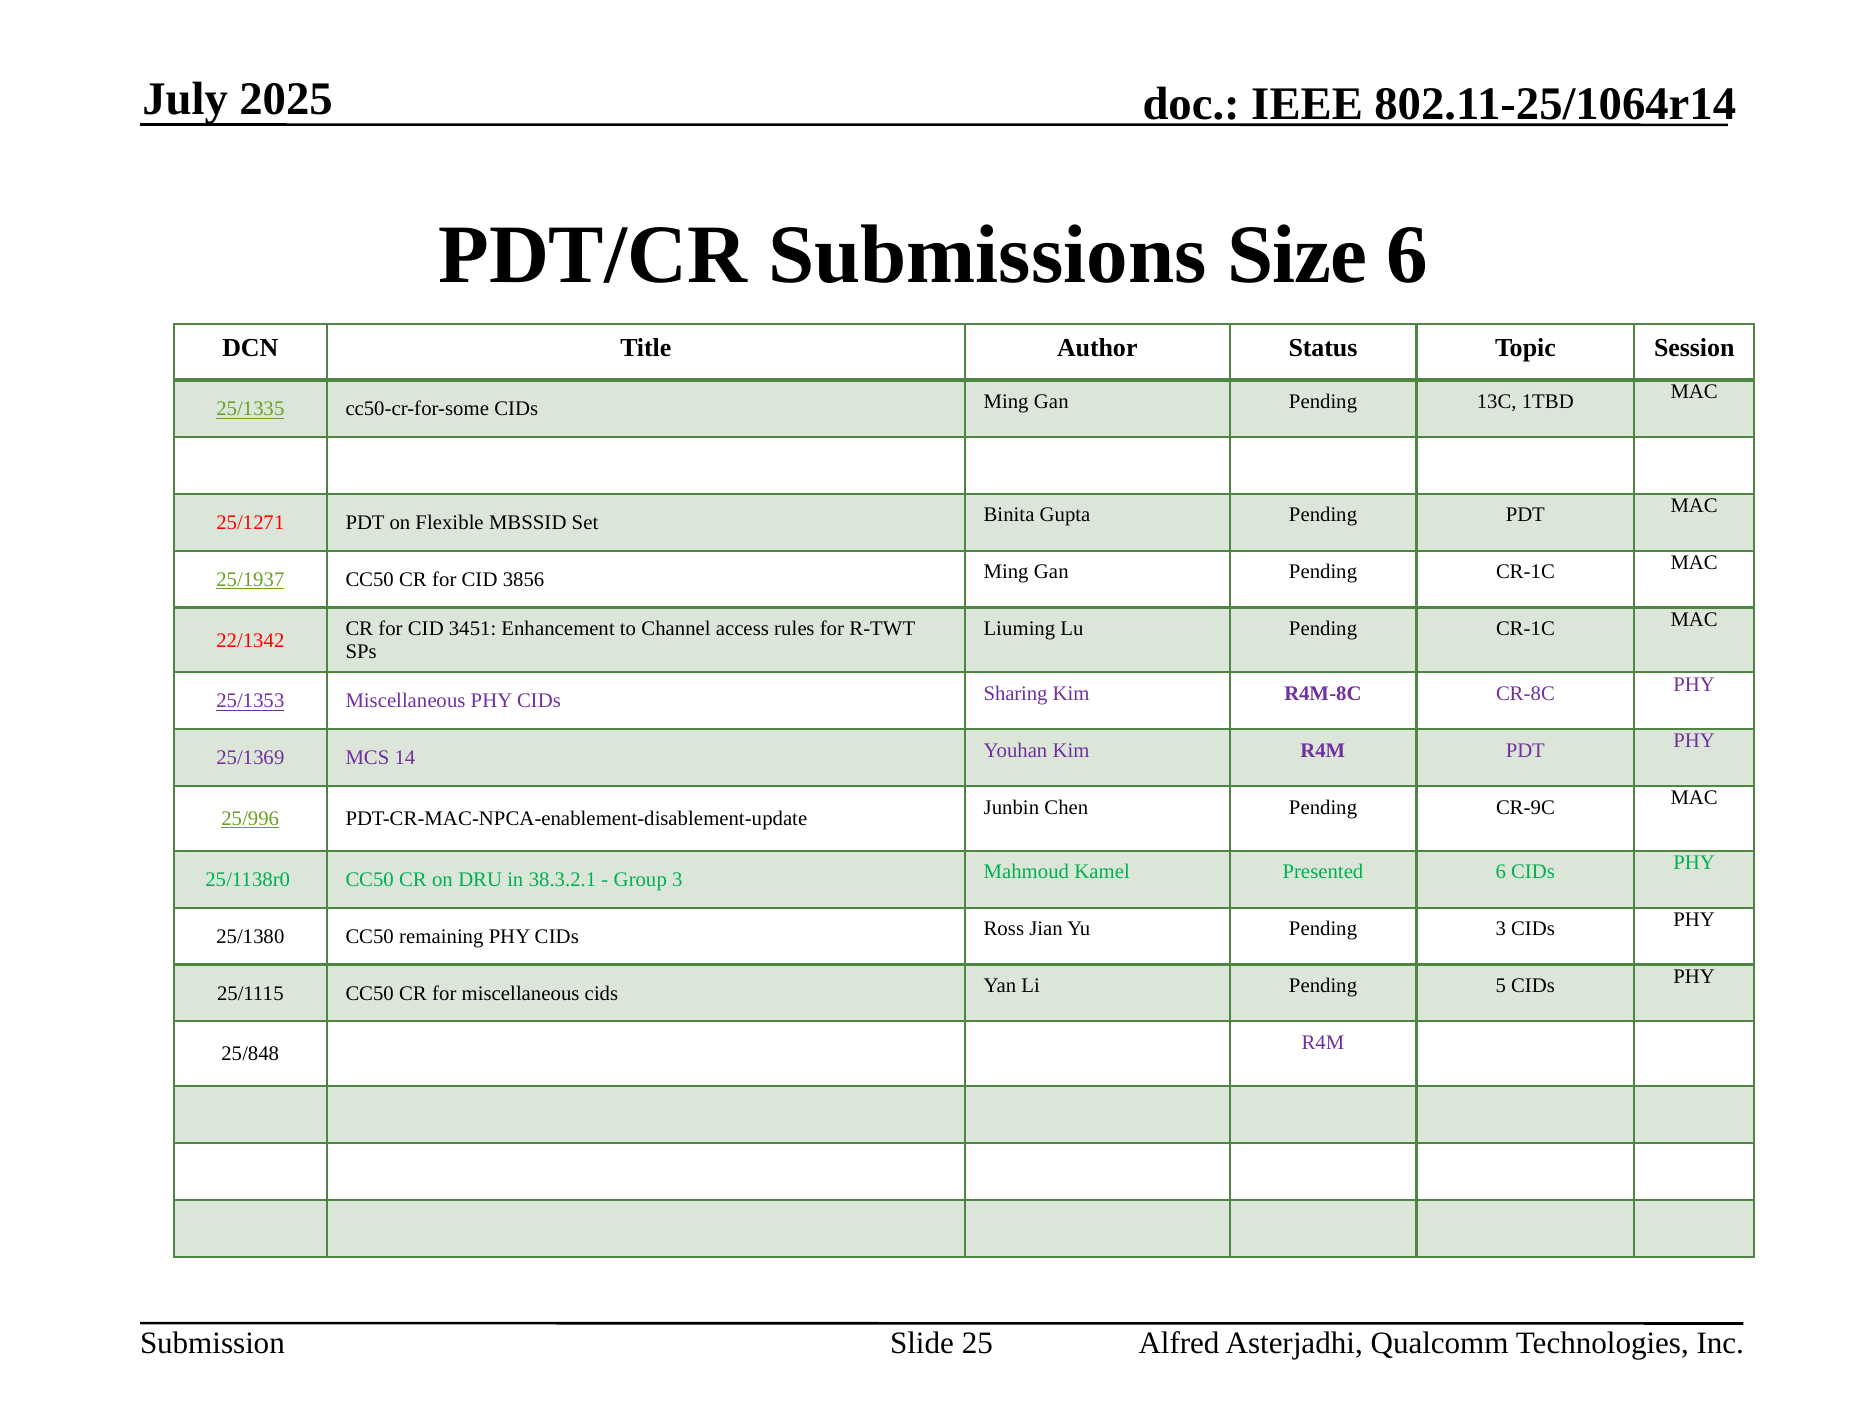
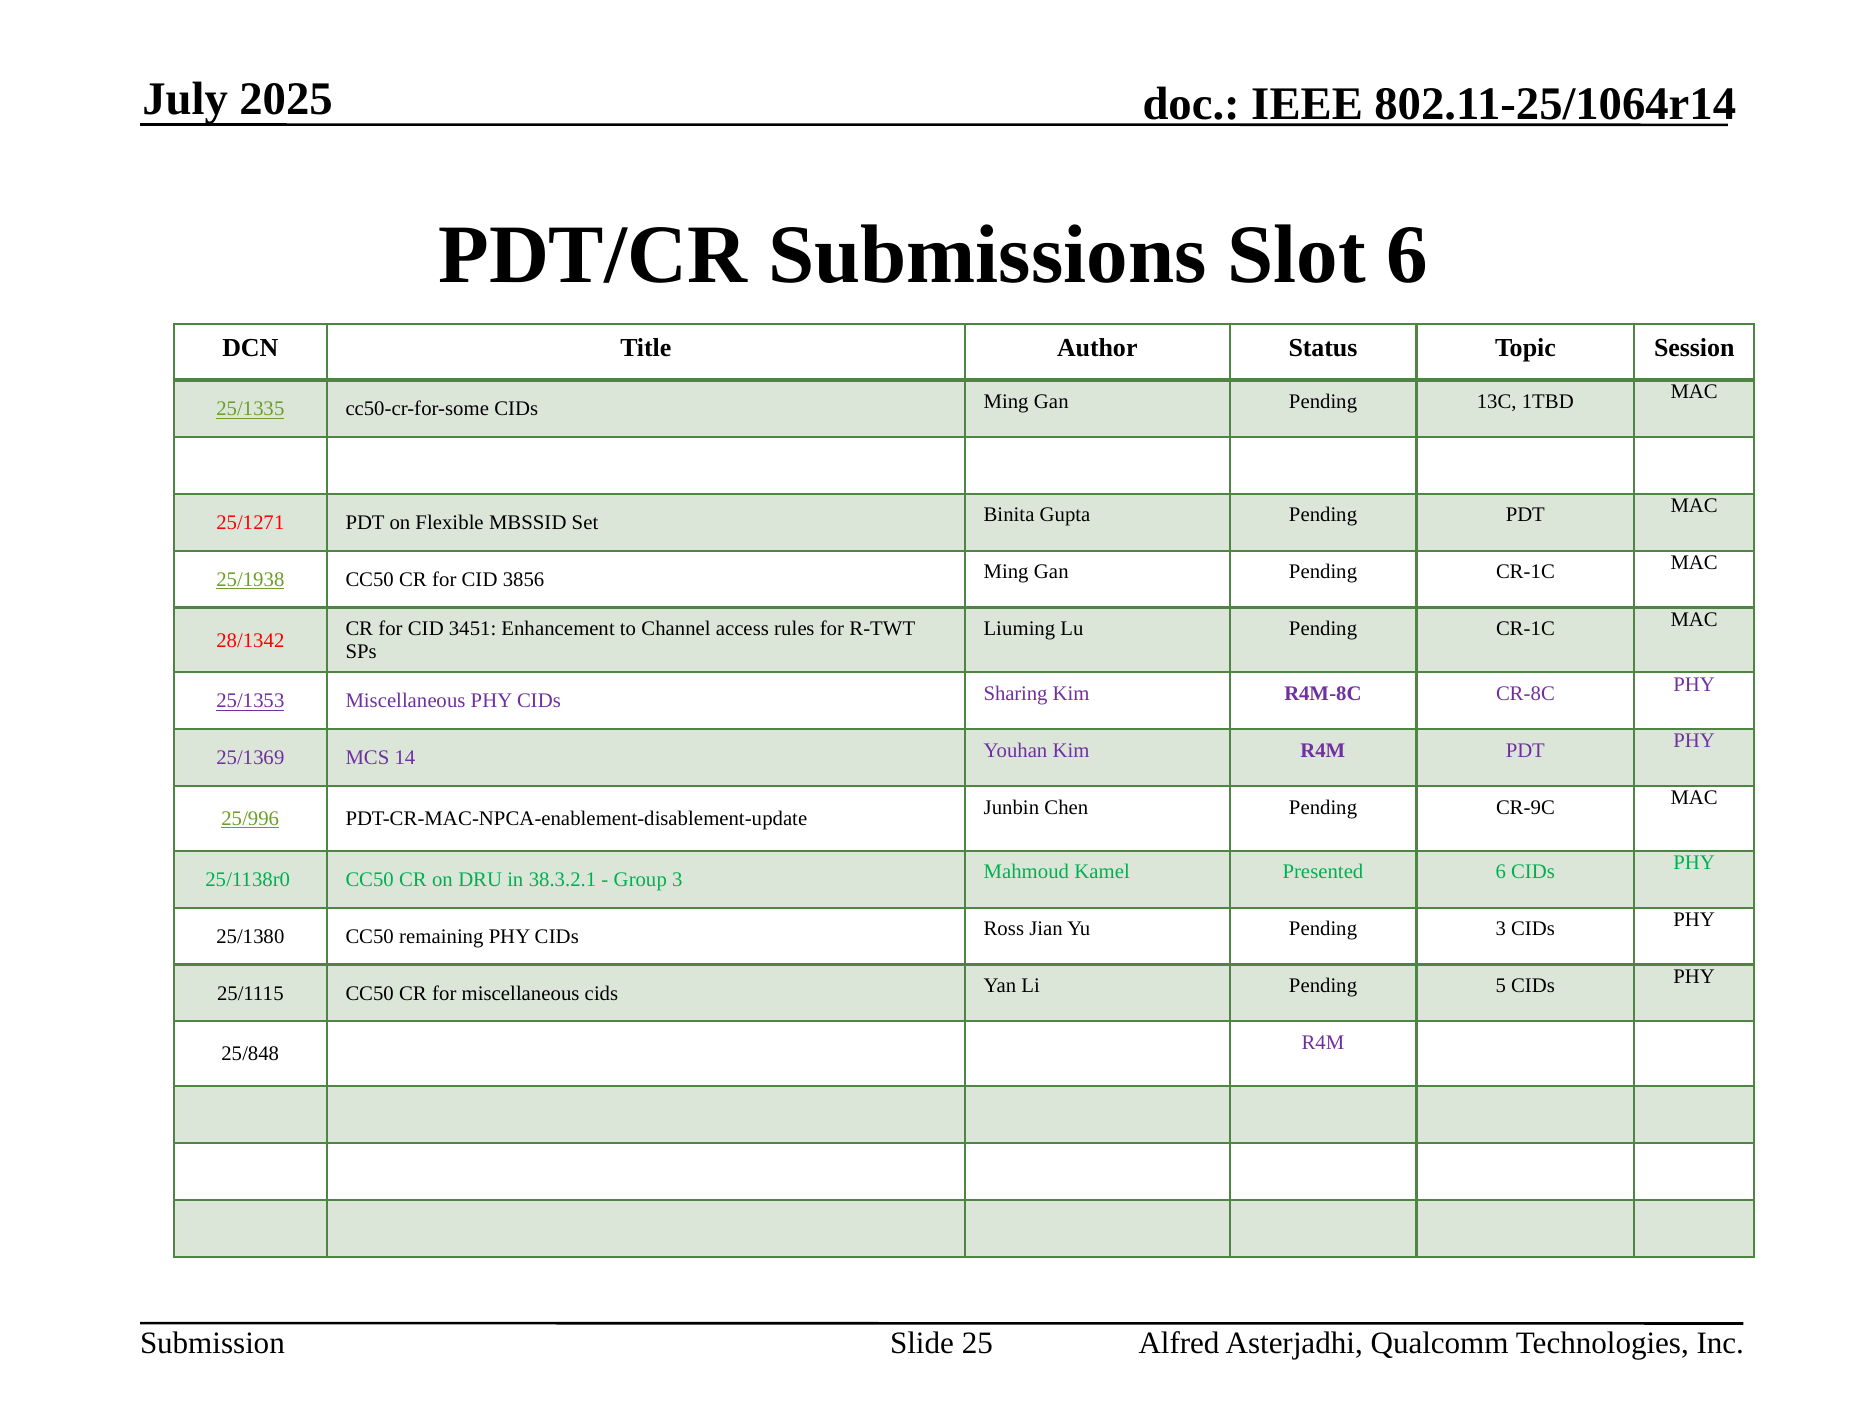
Size: Size -> Slot (1297, 255)
25/1937: 25/1937 -> 25/1938 (250, 579)
22/1342: 22/1342 -> 28/1342 (250, 640)
